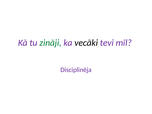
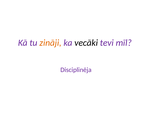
zināji colour: green -> orange (50, 43)
